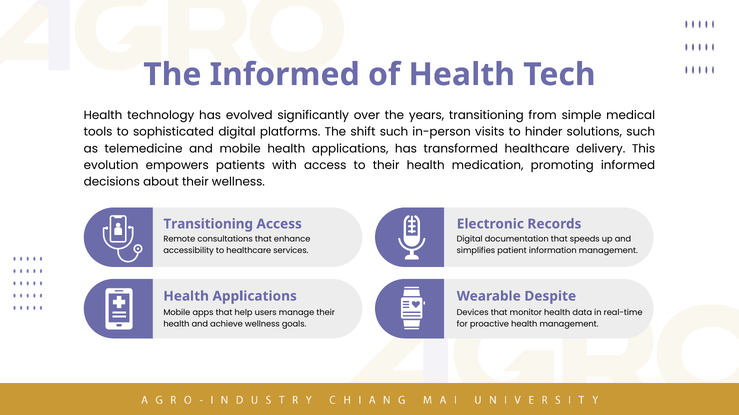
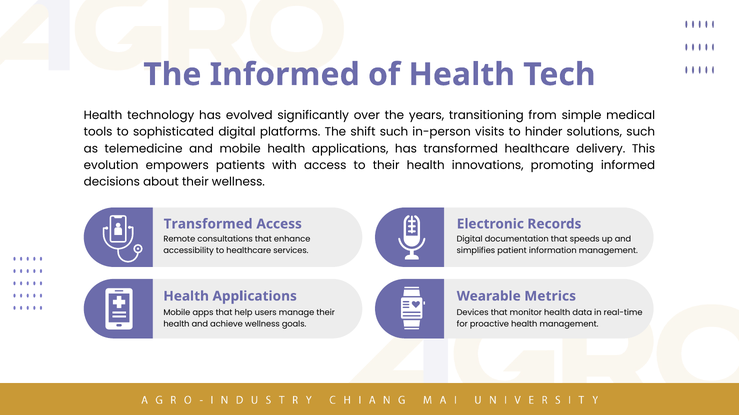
medication: medication -> innovations (488, 166)
Transitioning: Transitioning -> Transformed (208, 224)
Despite: Despite -> Metrics (550, 297)
